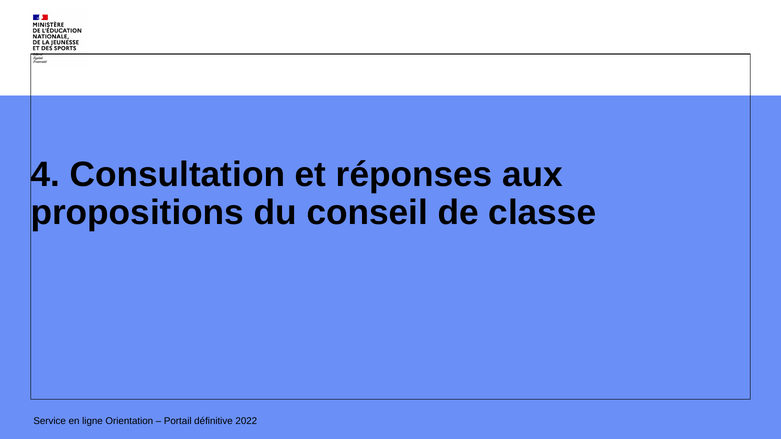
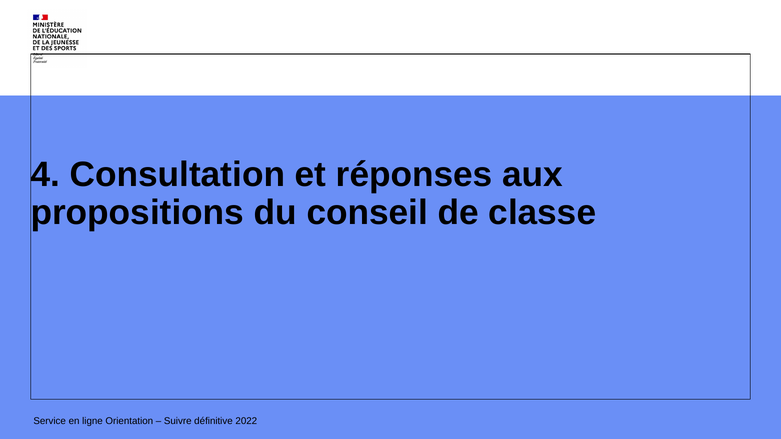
Portail: Portail -> Suivre (178, 421)
